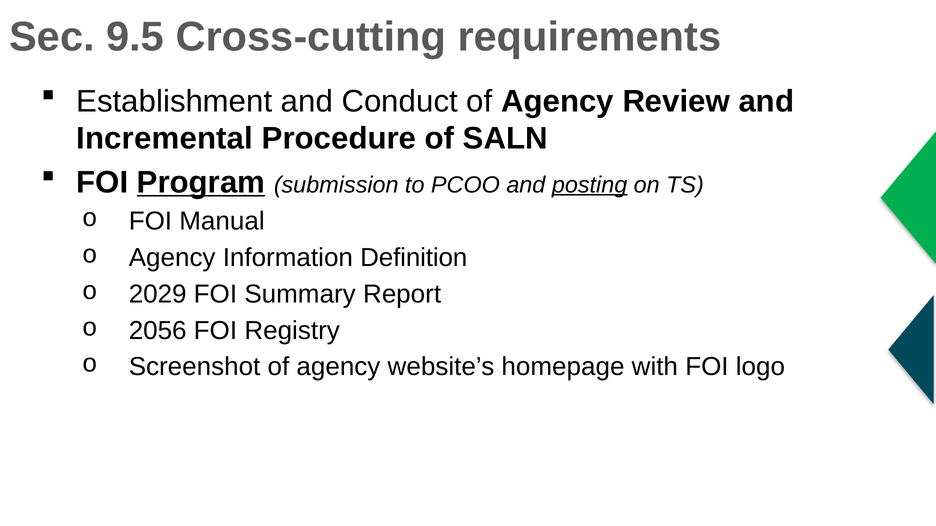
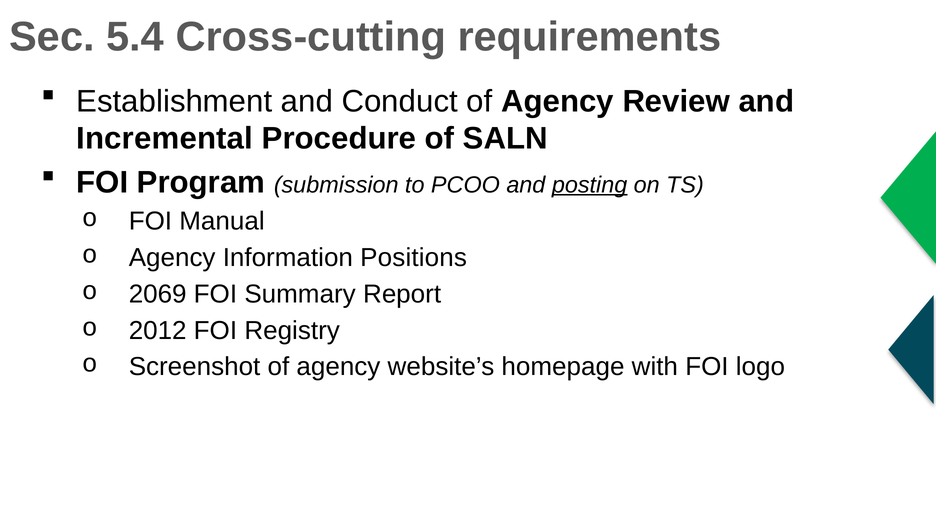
9.5: 9.5 -> 5.4 (135, 37)
Program underline: present -> none (201, 182)
Definition: Definition -> Positions (414, 258)
2029: 2029 -> 2069 (158, 294)
2056: 2056 -> 2012 (158, 331)
